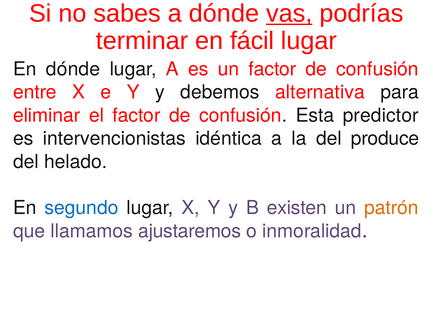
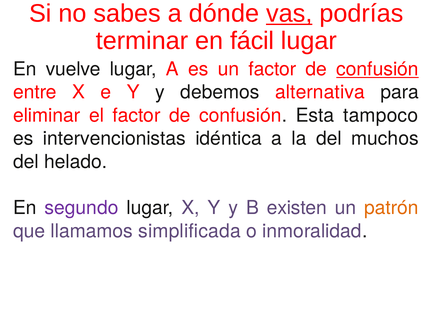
En dónde: dónde -> vuelve (73, 69)
confusión underline: none -> present (377, 69)
predictor: predictor -> tampoco (381, 115)
produce: produce -> muchos (385, 138)
segundo colour: blue -> purple (81, 208)
ajustaremos: ajustaremos -> simplificada (189, 231)
